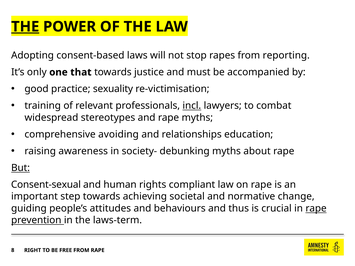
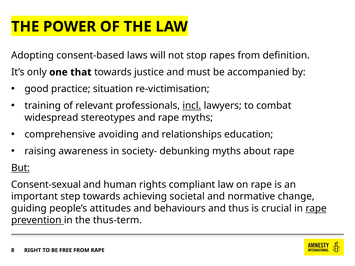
THE underline: present -> none (25, 27)
reporting: reporting -> definition (286, 56)
sexuality: sexuality -> situation (113, 89)
laws-term: laws-term -> thus-term (117, 220)
